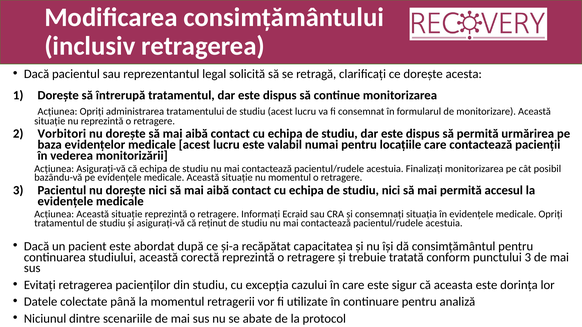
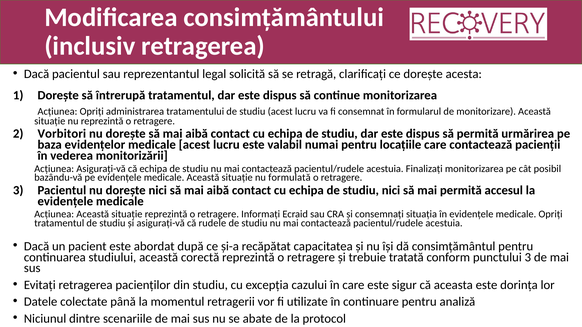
nu momentul: momentul -> formulată (289, 178)
reținut: reținut -> rudele (212, 223)
